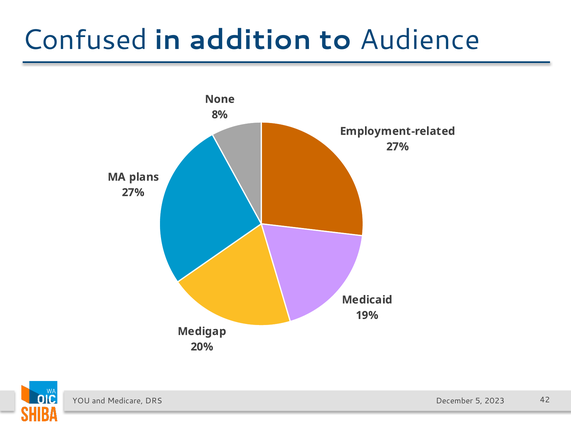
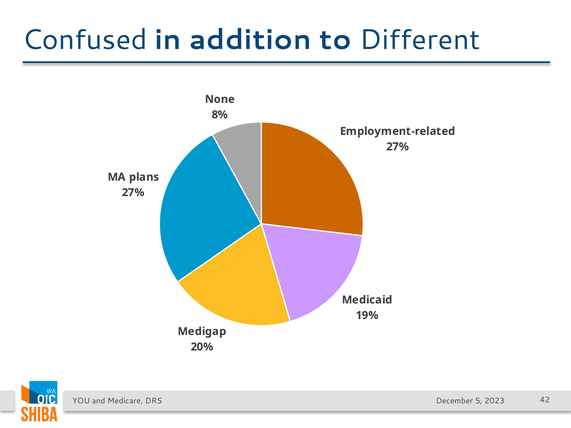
Audience: Audience -> Different (420, 40)
